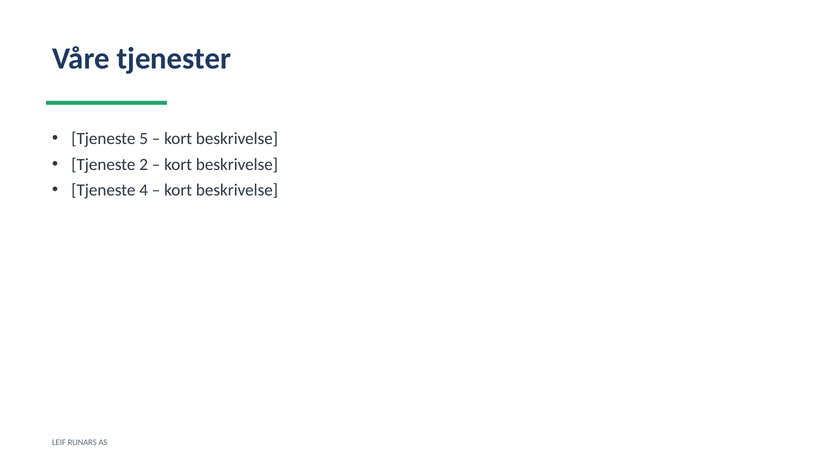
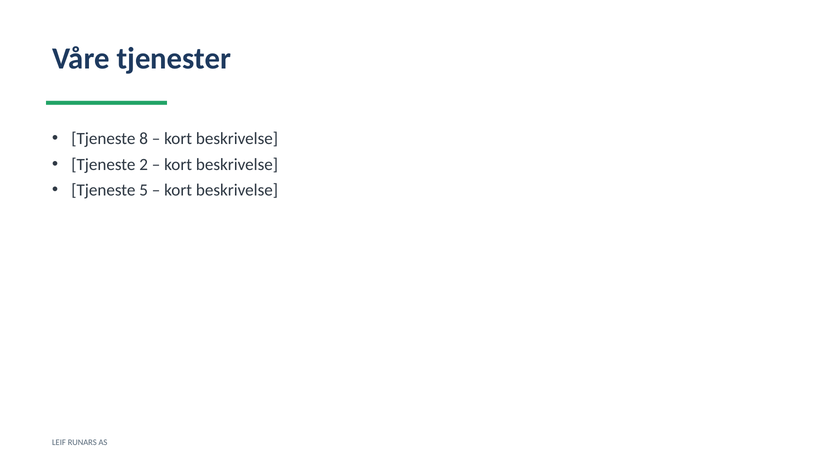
5: 5 -> 8 (144, 139)
4: 4 -> 5 (144, 190)
